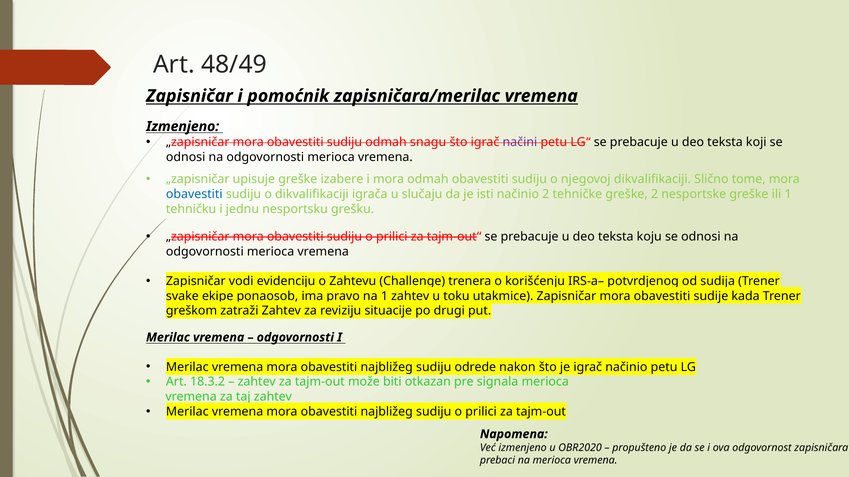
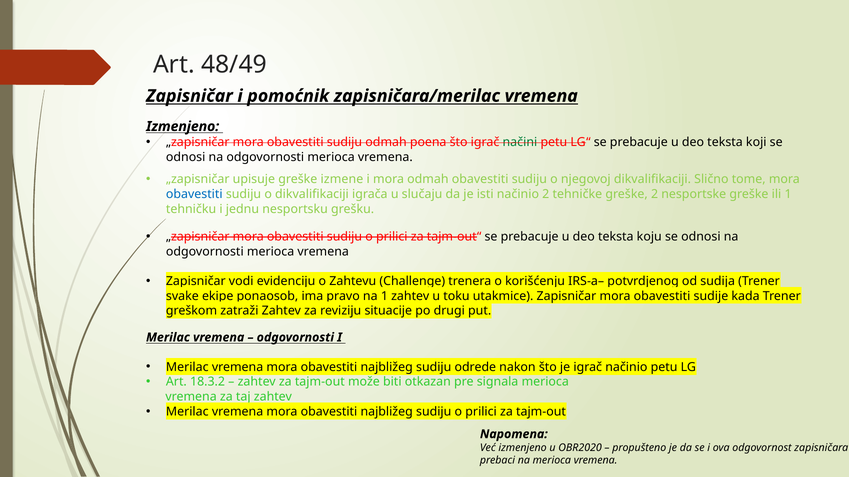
snagu: snagu -> poena (428, 142)
načini colour: purple -> green (520, 142)
izabere: izabere -> izmene (342, 180)
